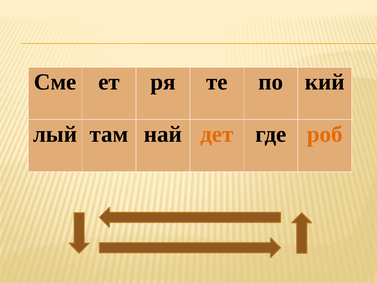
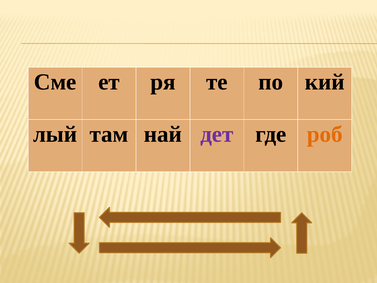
дет colour: orange -> purple (217, 134)
